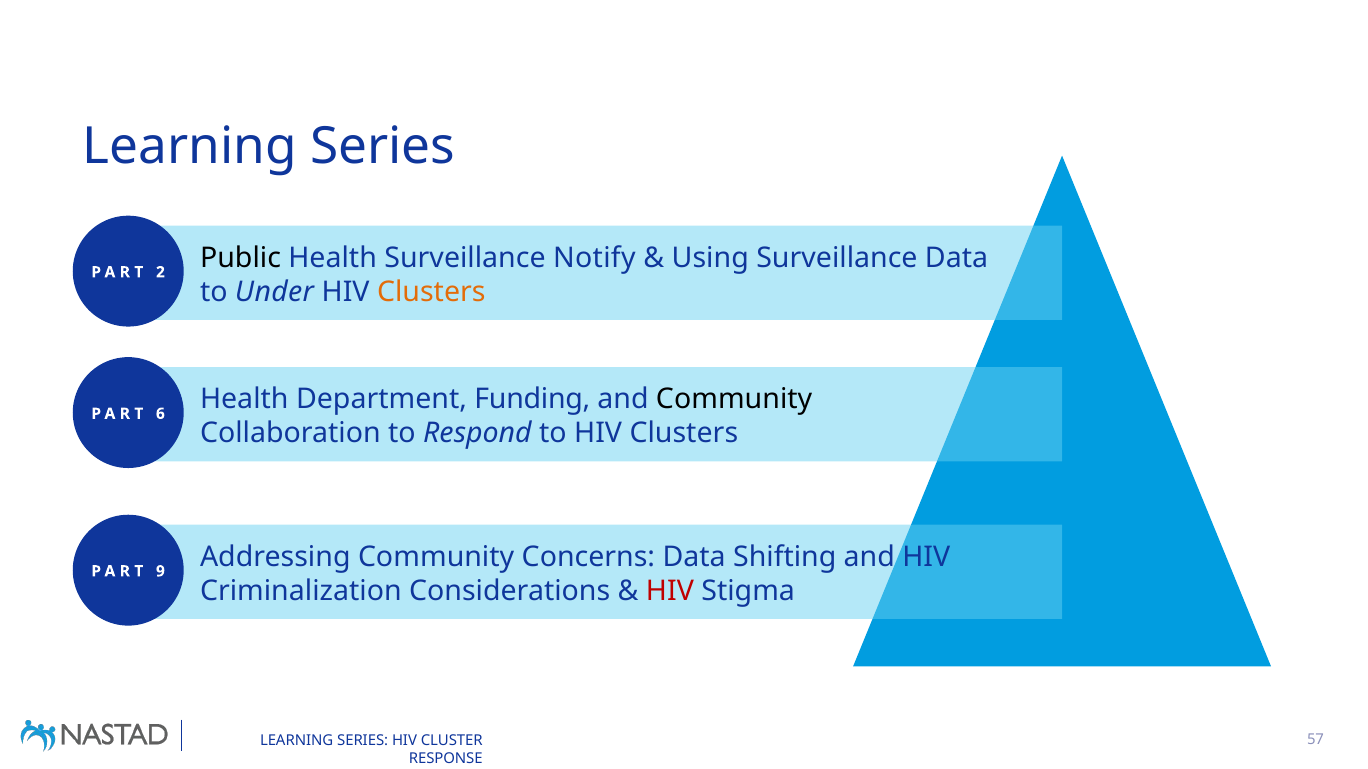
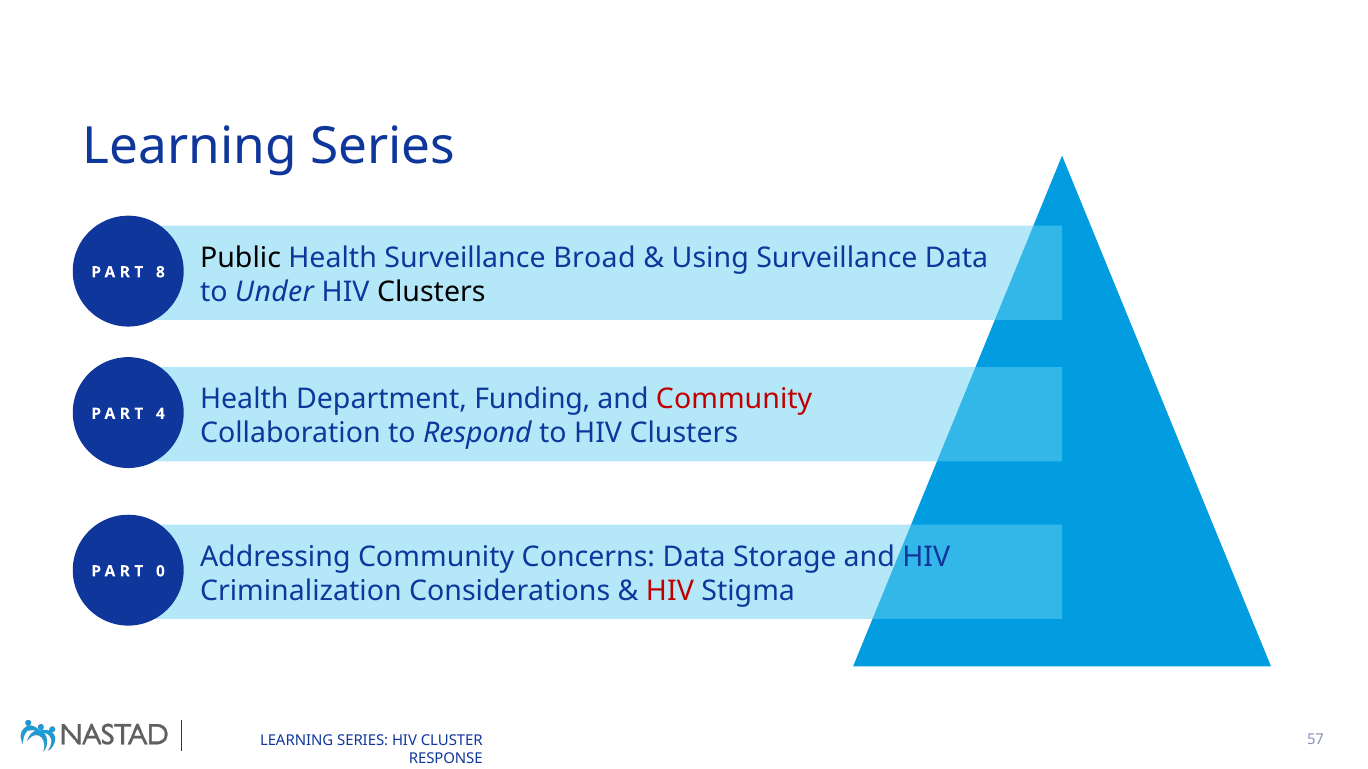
Notify: Notify -> Broad (594, 258)
2: 2 -> 8 (160, 272)
Clusters colour: orange -> black (431, 292)
Community colour: black -> red (734, 399)
6: 6 -> 4 (160, 414)
Shifting: Shifting -> Storage (785, 557)
9: 9 -> 0 (160, 572)
